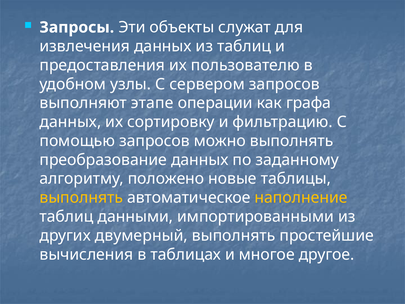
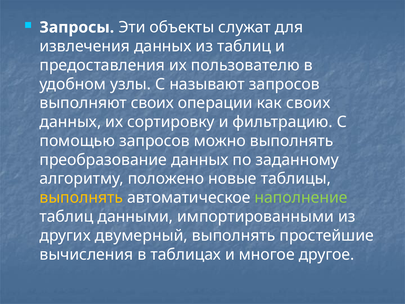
сервером: сервером -> называют (207, 84)
выполняют этапе: этапе -> своих (152, 103)
как графа: графа -> своих (308, 103)
наполнение colour: yellow -> light green (301, 198)
